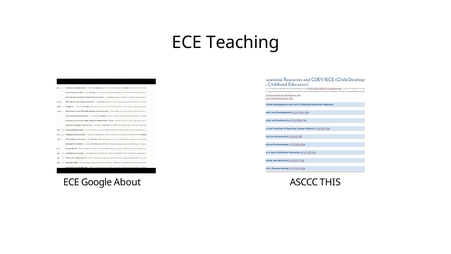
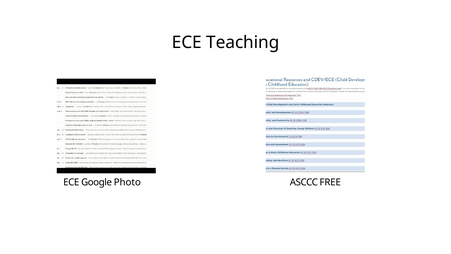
About: About -> Photo (127, 182)
THIS: THIS -> FREE (330, 182)
